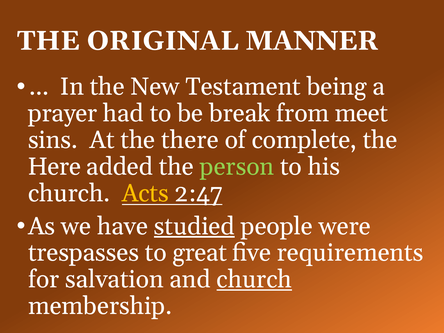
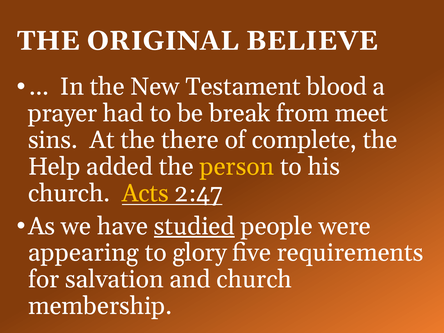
MANNER: MANNER -> BELIEVE (312, 41)
being: being -> blood (337, 87)
Here: Here -> Help (54, 167)
person colour: light green -> yellow (237, 167)
trespasses: trespasses -> appearing (83, 253)
great: great -> glory (200, 253)
church underline: present -> none (254, 279)
